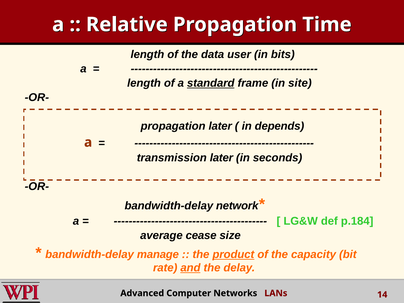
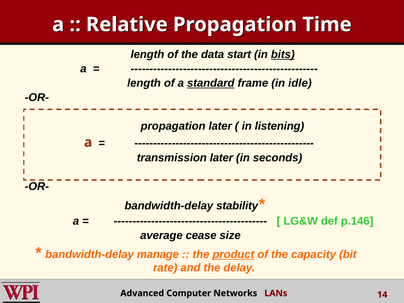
user: user -> start (239, 54)
bits underline: none -> present (283, 54)
site: site -> idle (300, 83)
depends: depends -> listening (279, 126)
network: network -> stability (237, 206)
p.184: p.184 -> p.146 (357, 221)
and underline: present -> none (190, 268)
